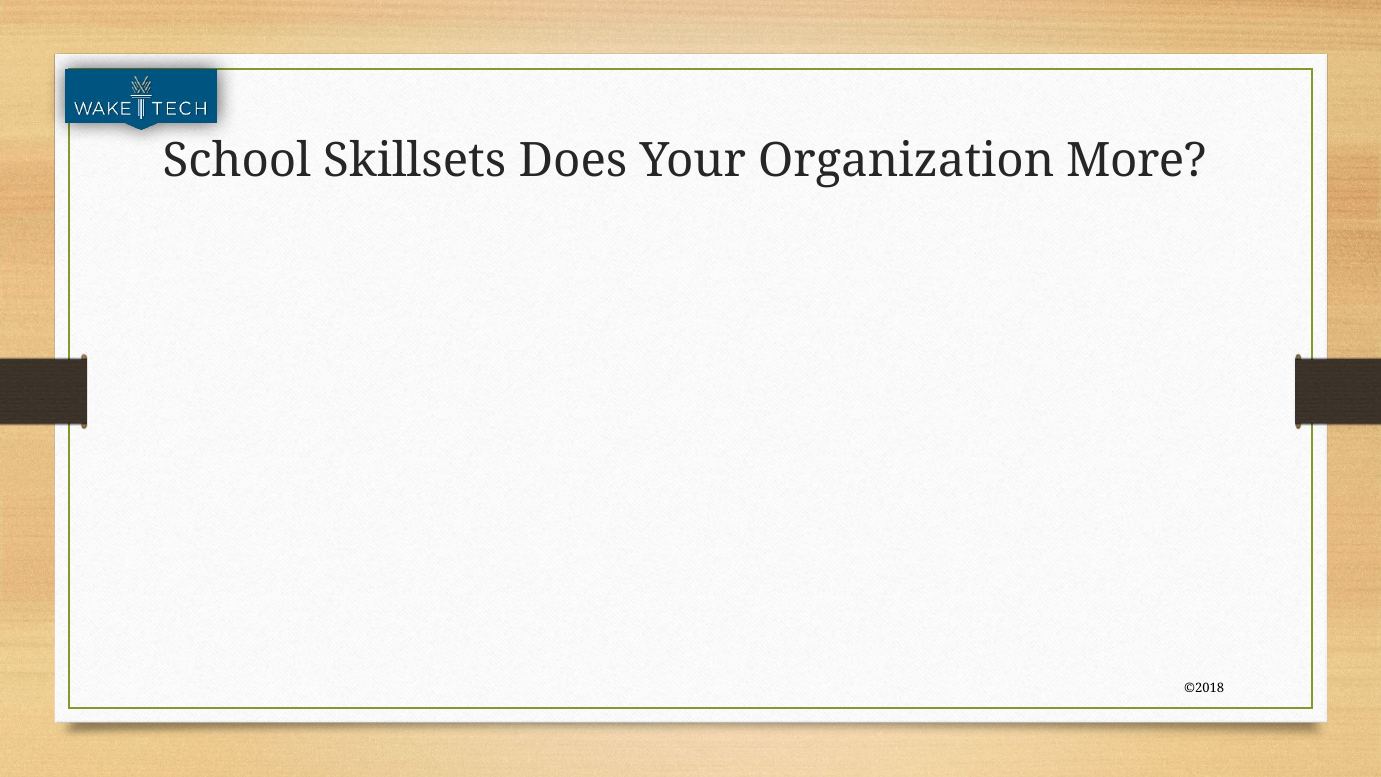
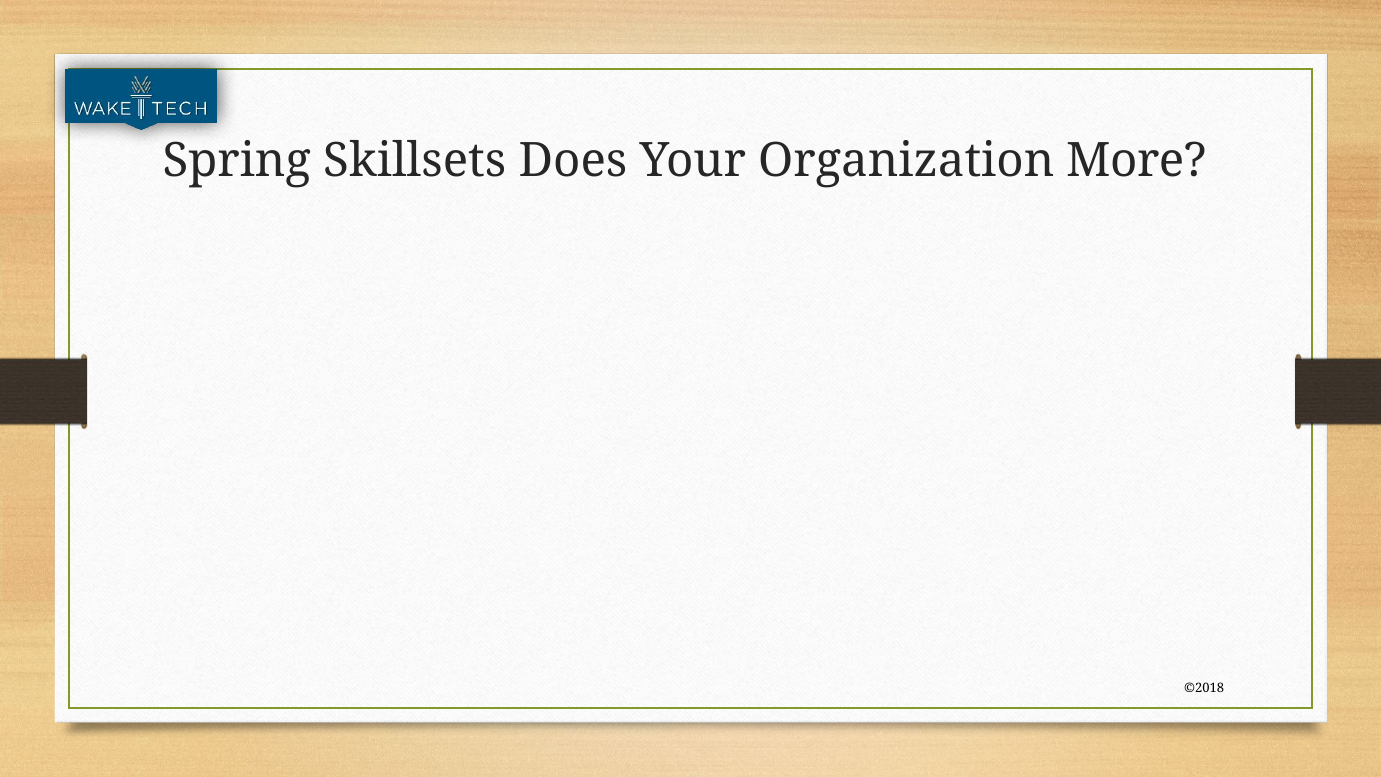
School: School -> Spring (237, 161)
